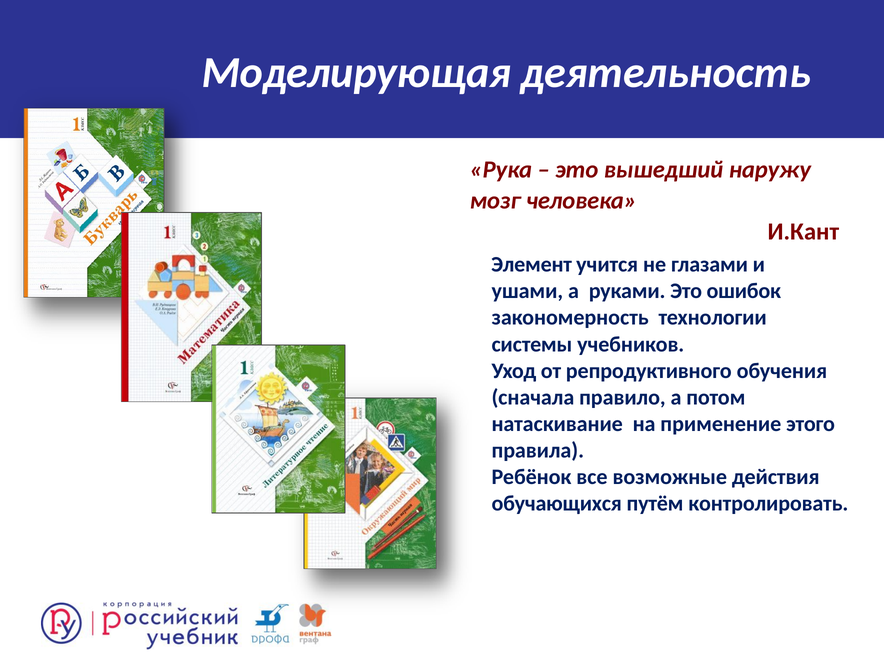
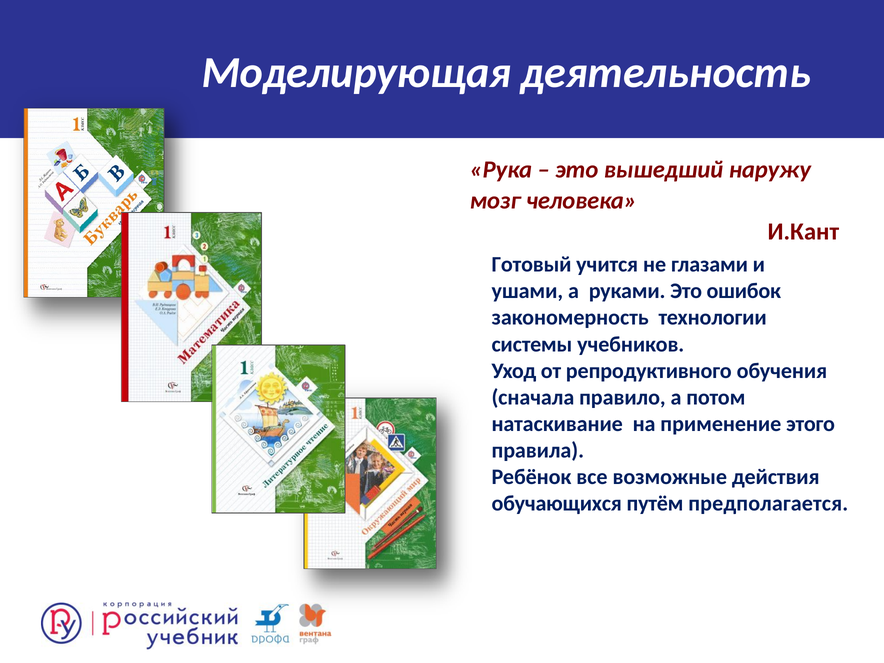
Элемент: Элемент -> Готовый (532, 265)
контролировать: контролировать -> предполагается (768, 503)
